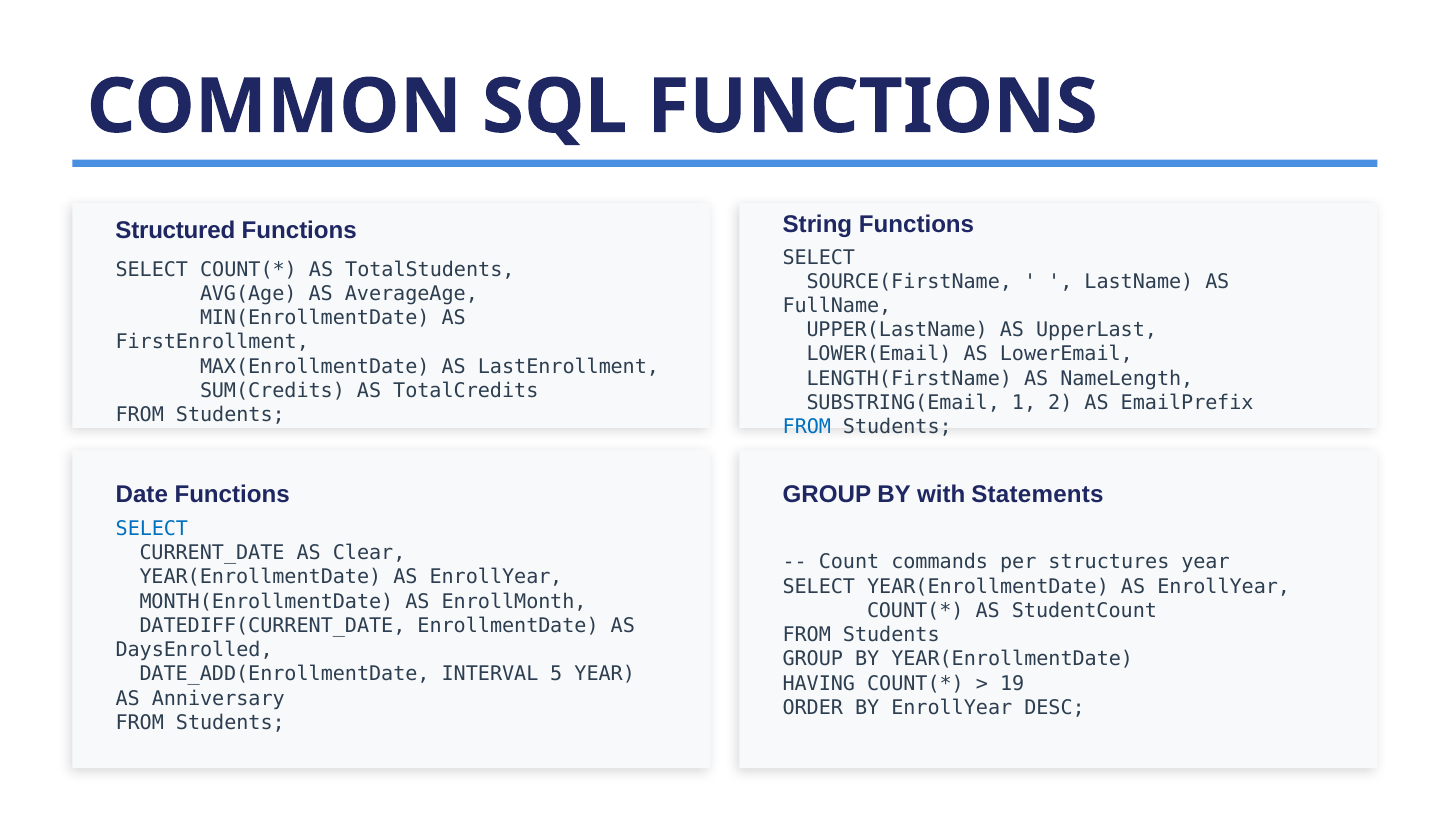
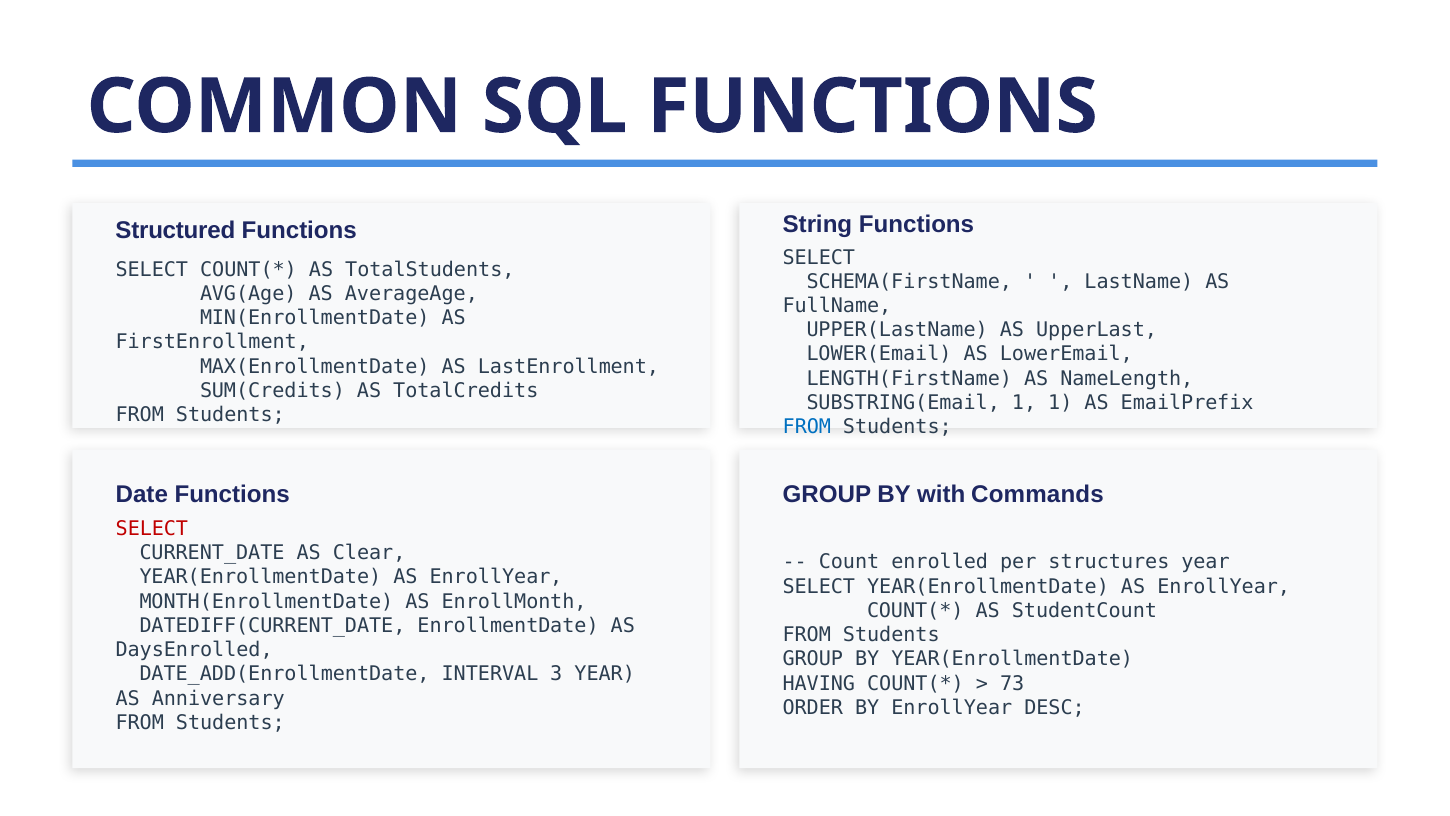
SOURCE(FirstName: SOURCE(FirstName -> SCHEMA(FirstName (909, 282)
1 2: 2 -> 1 (1060, 403)
Statements: Statements -> Commands (1037, 495)
SELECT colour: blue -> red (152, 529)
commands: commands -> enrolled (940, 562)
5: 5 -> 3 (556, 674)
19: 19 -> 73 (1012, 683)
